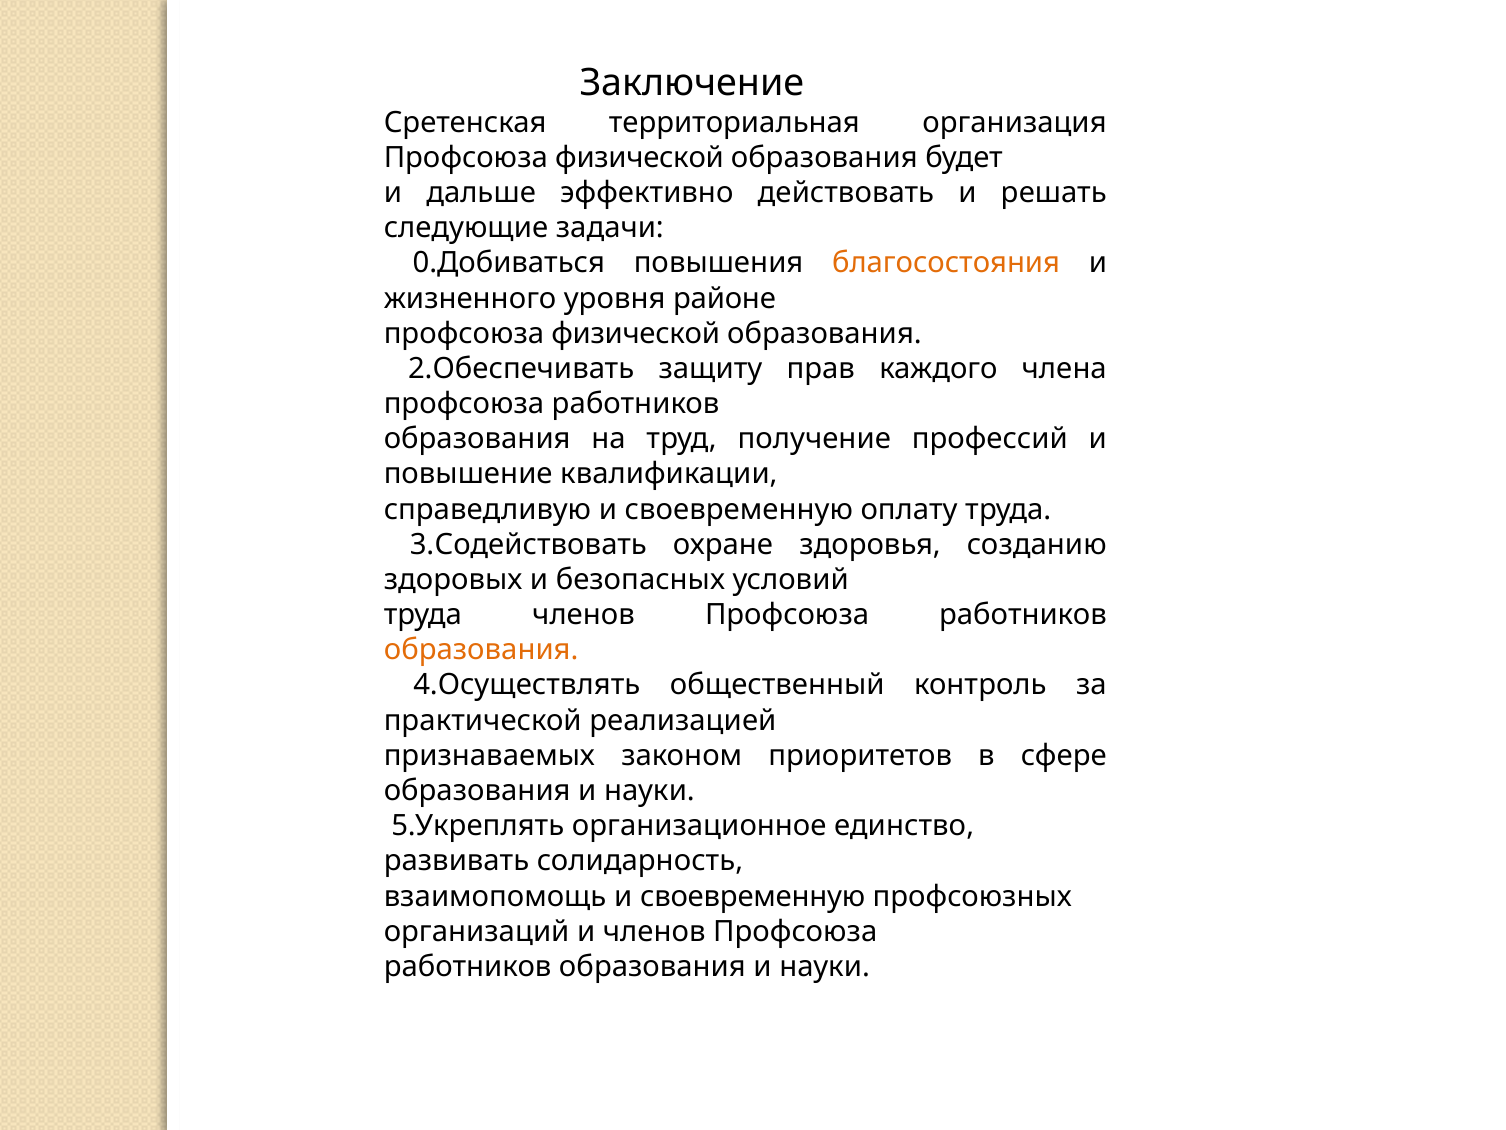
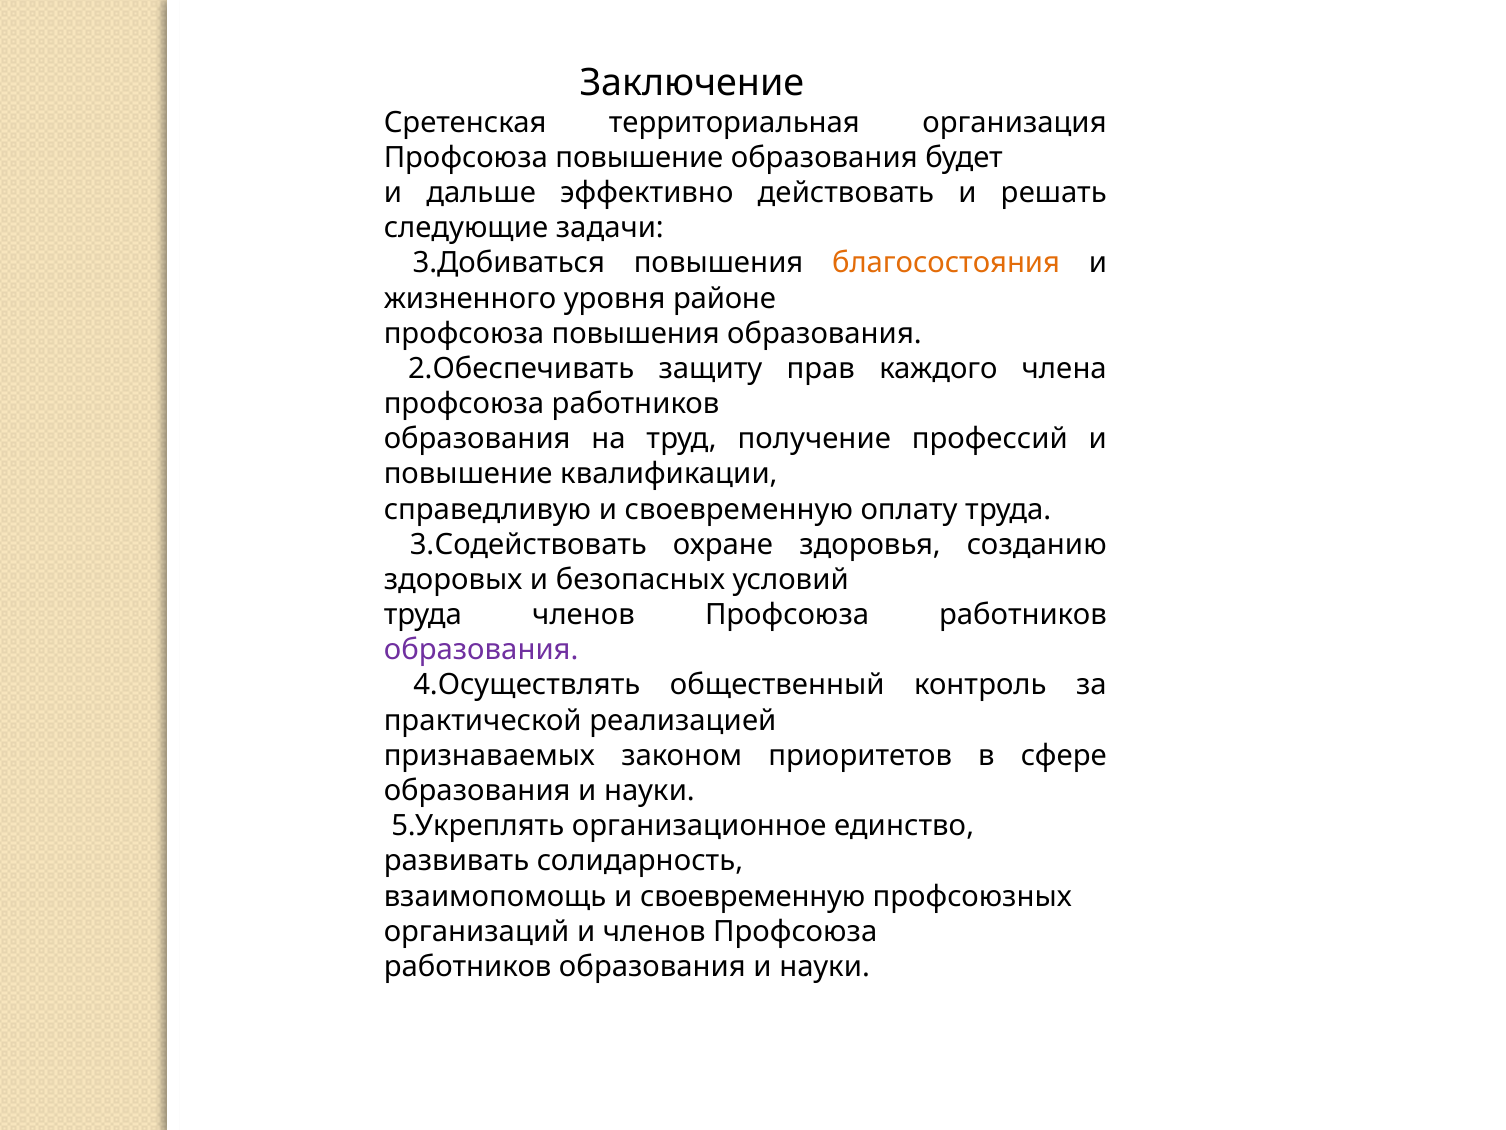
физической: физической -> повышение (639, 158)
0.Добиваться: 0.Добиваться -> 3.Добиваться (509, 263)
физической: физической -> повышения (636, 333)
образования colour: orange -> purple (481, 650)
